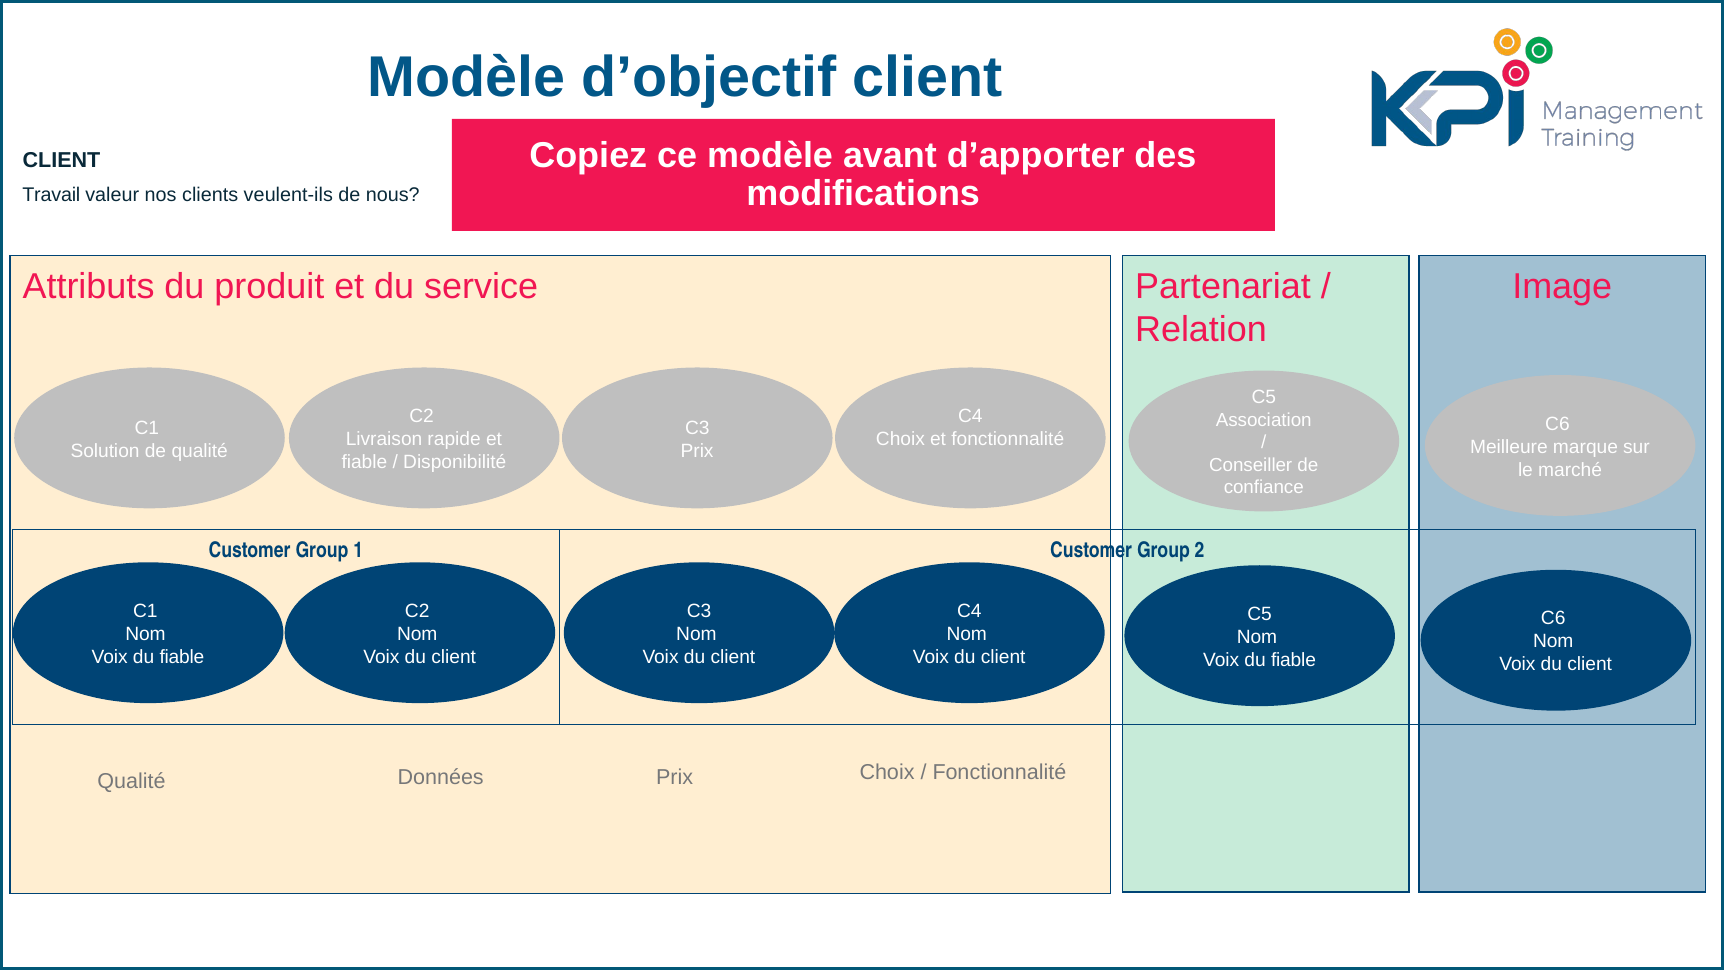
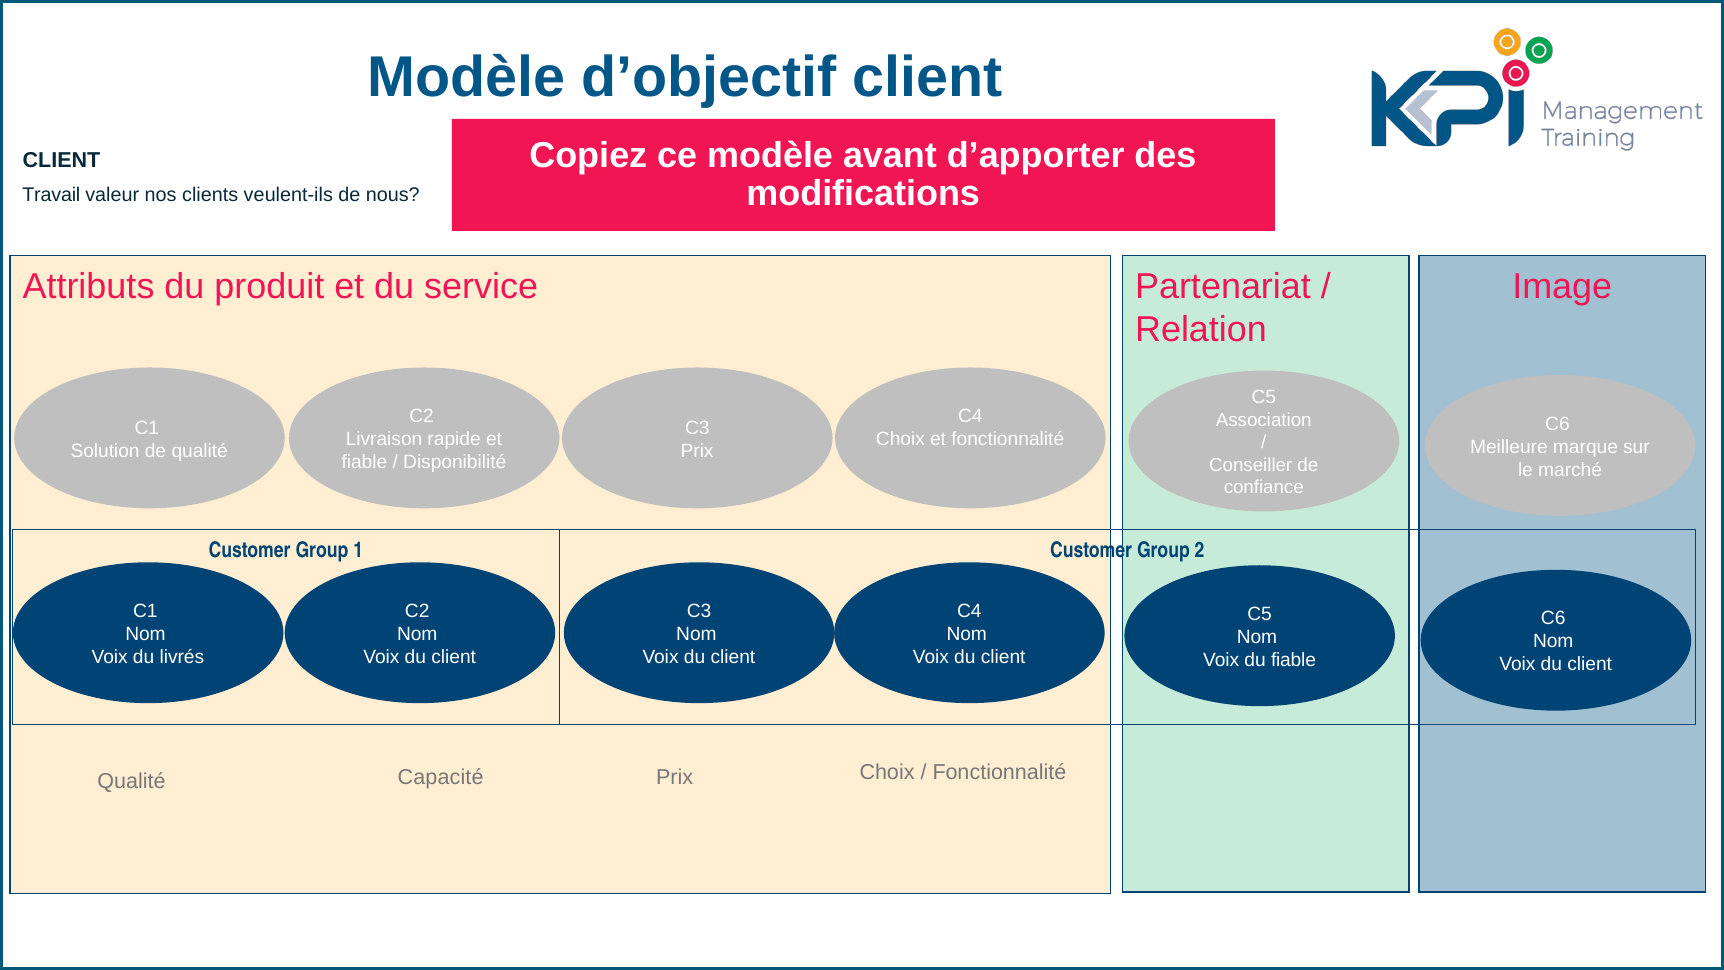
fiable: fiable -> livrés (182, 657)
Données: Données -> Capacité (441, 778)
